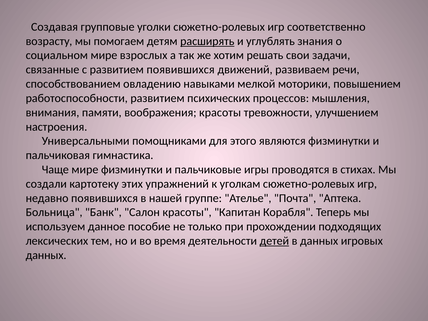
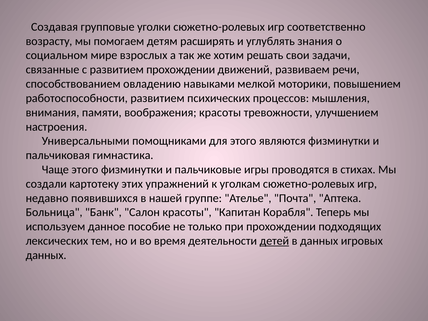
расширять underline: present -> none (207, 41)
развитием появившихся: появившихся -> прохождении (181, 70)
Чаще мире: мире -> этого (85, 170)
